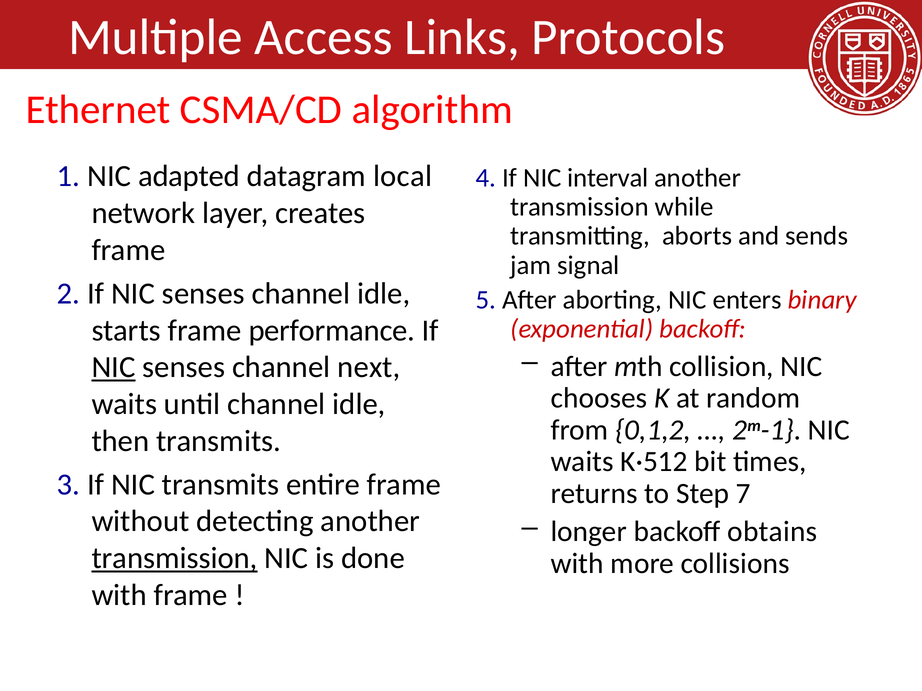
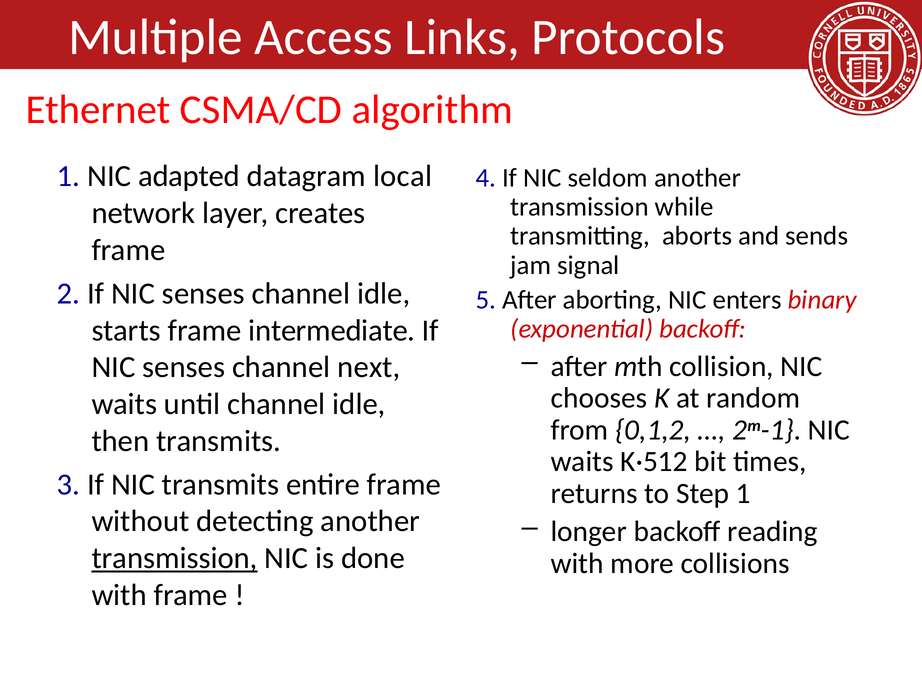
interval: interval -> seldom (608, 178)
performance: performance -> intermediate (332, 331)
NIC underline: present -> none (113, 368)
Step 7: 7 -> 1 (743, 494)
obtains: obtains -> reading (773, 532)
